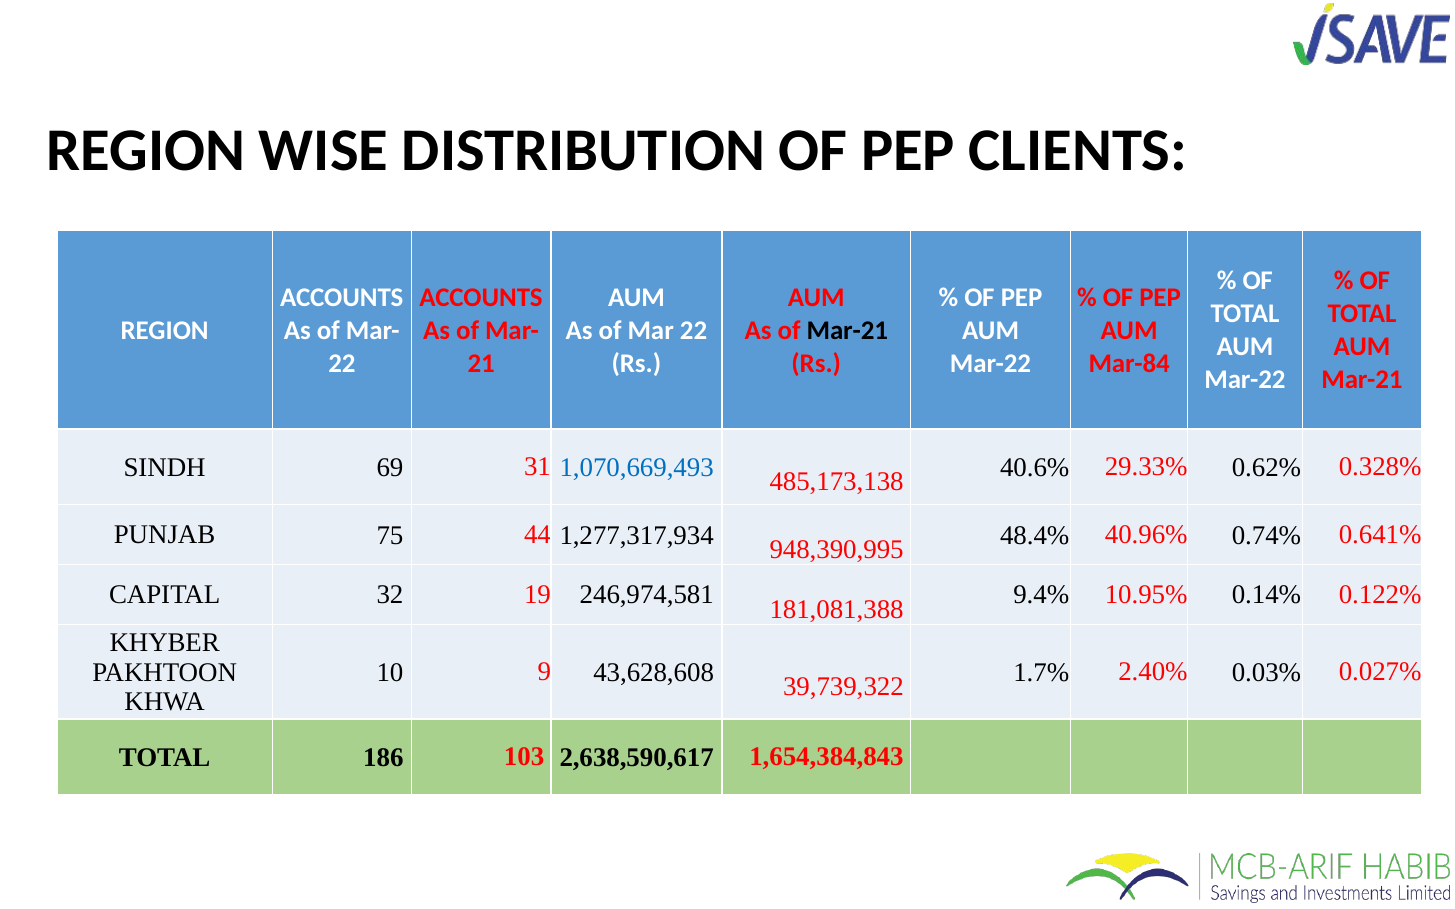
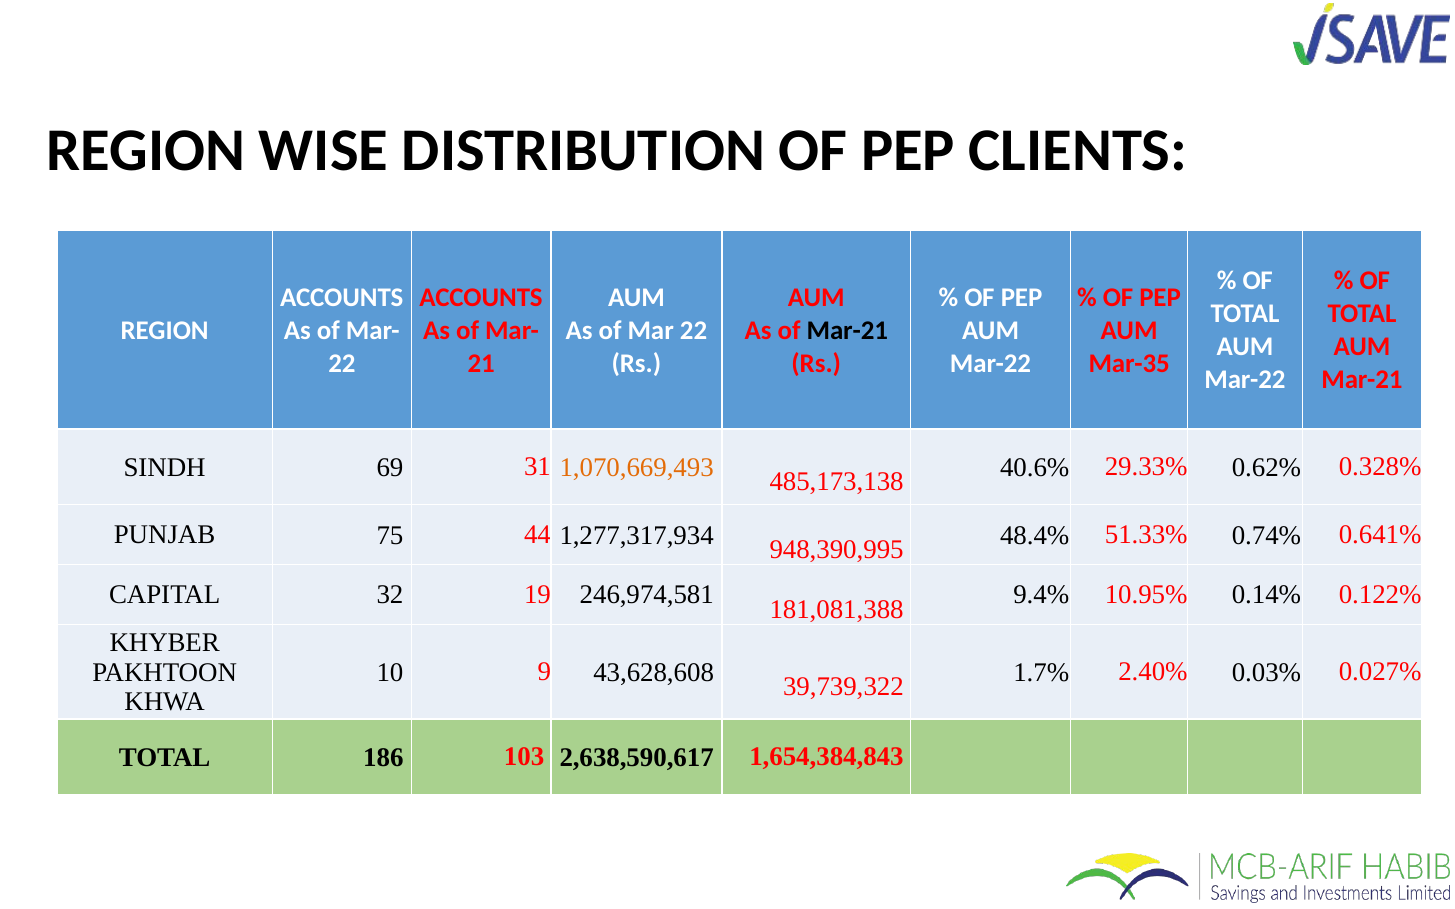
Mar-84: Mar-84 -> Mar-35 (1129, 363)
1,070,669,493 colour: blue -> orange (637, 468)
40.96%: 40.96% -> 51.33% (1146, 535)
